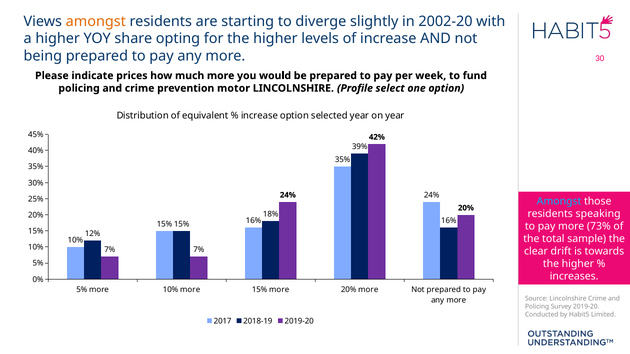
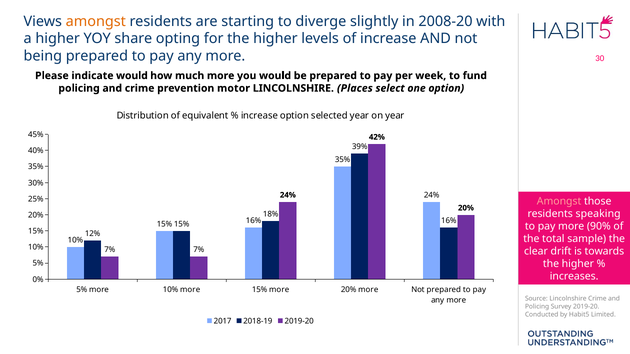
2002-20: 2002-20 -> 2008-20 (446, 21)
indicate prices: prices -> would (132, 76)
Profile: Profile -> Places (355, 88)
Amongst colour: light blue -> pink (559, 201)
73%: 73% -> 90% (599, 226)
